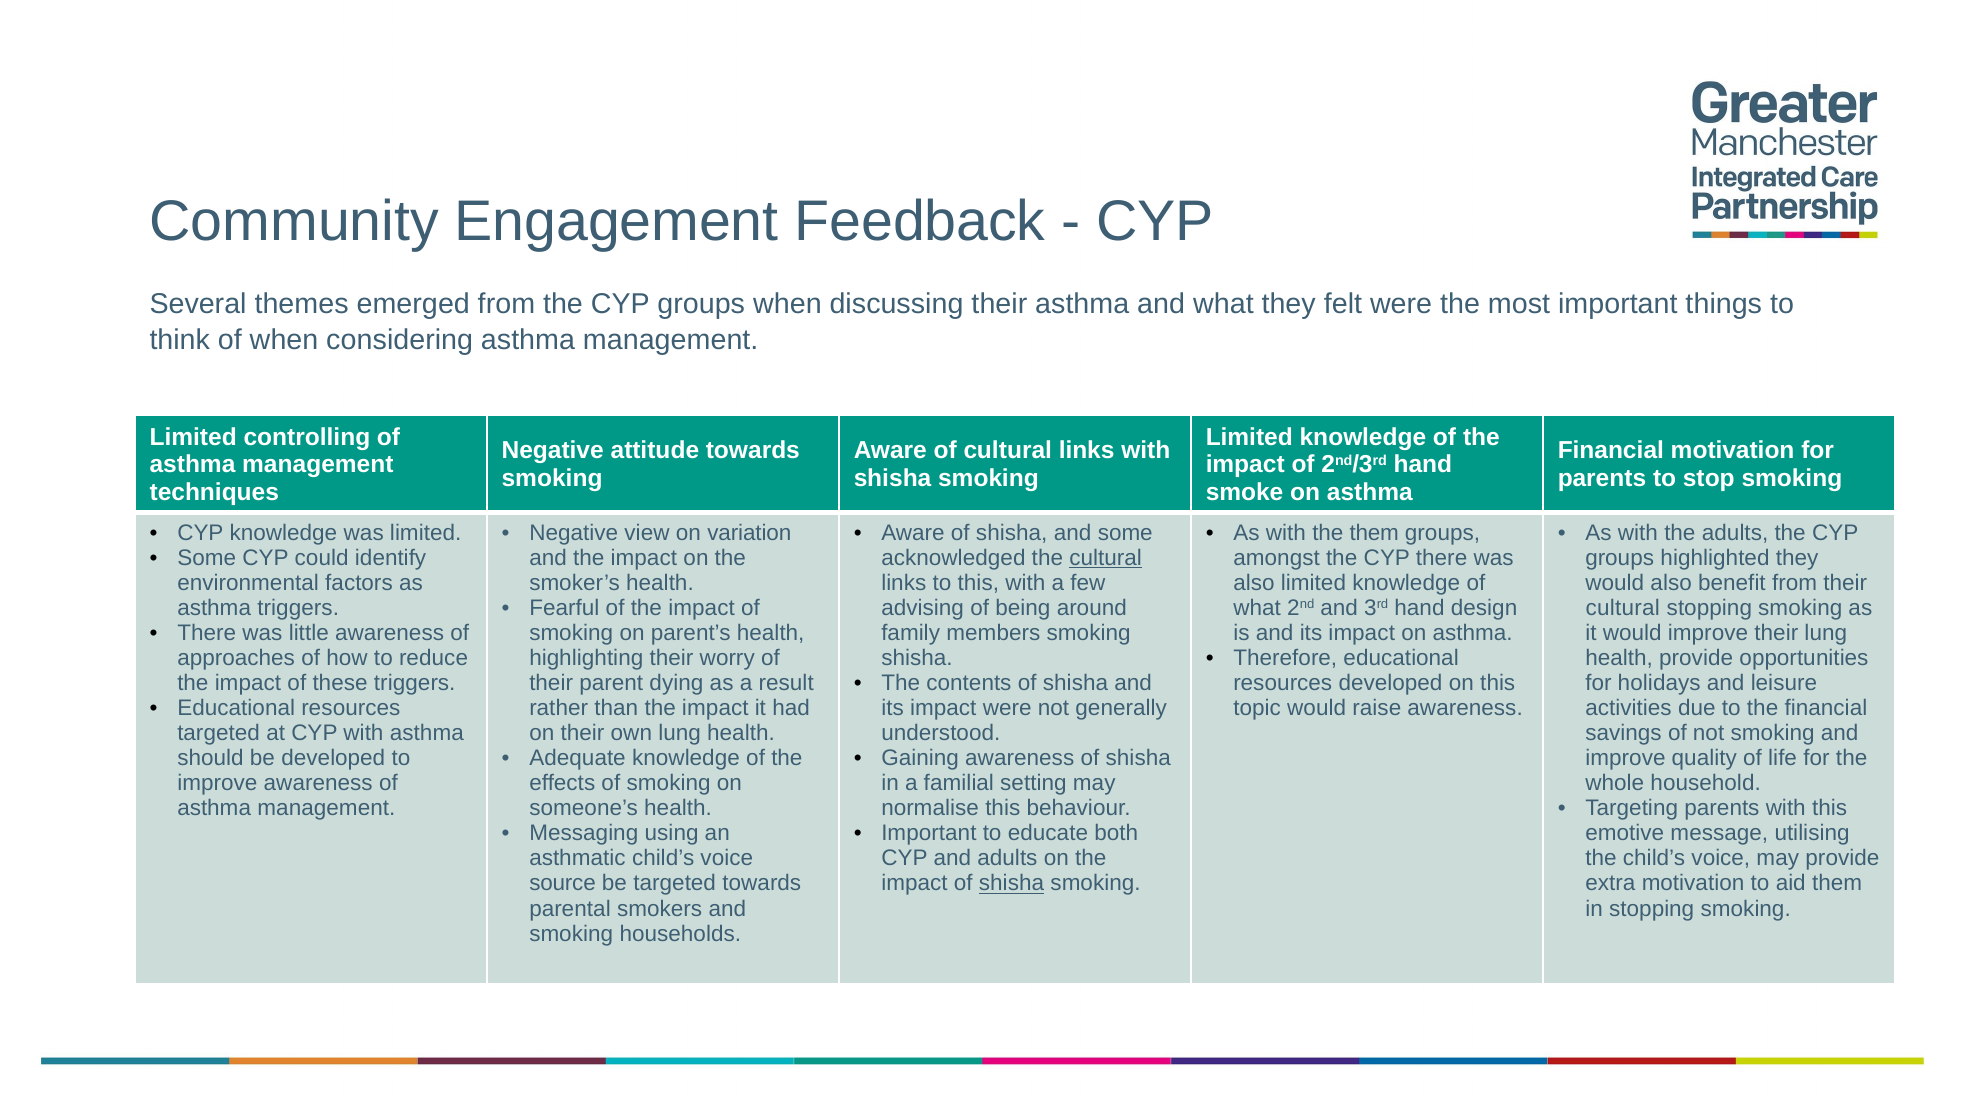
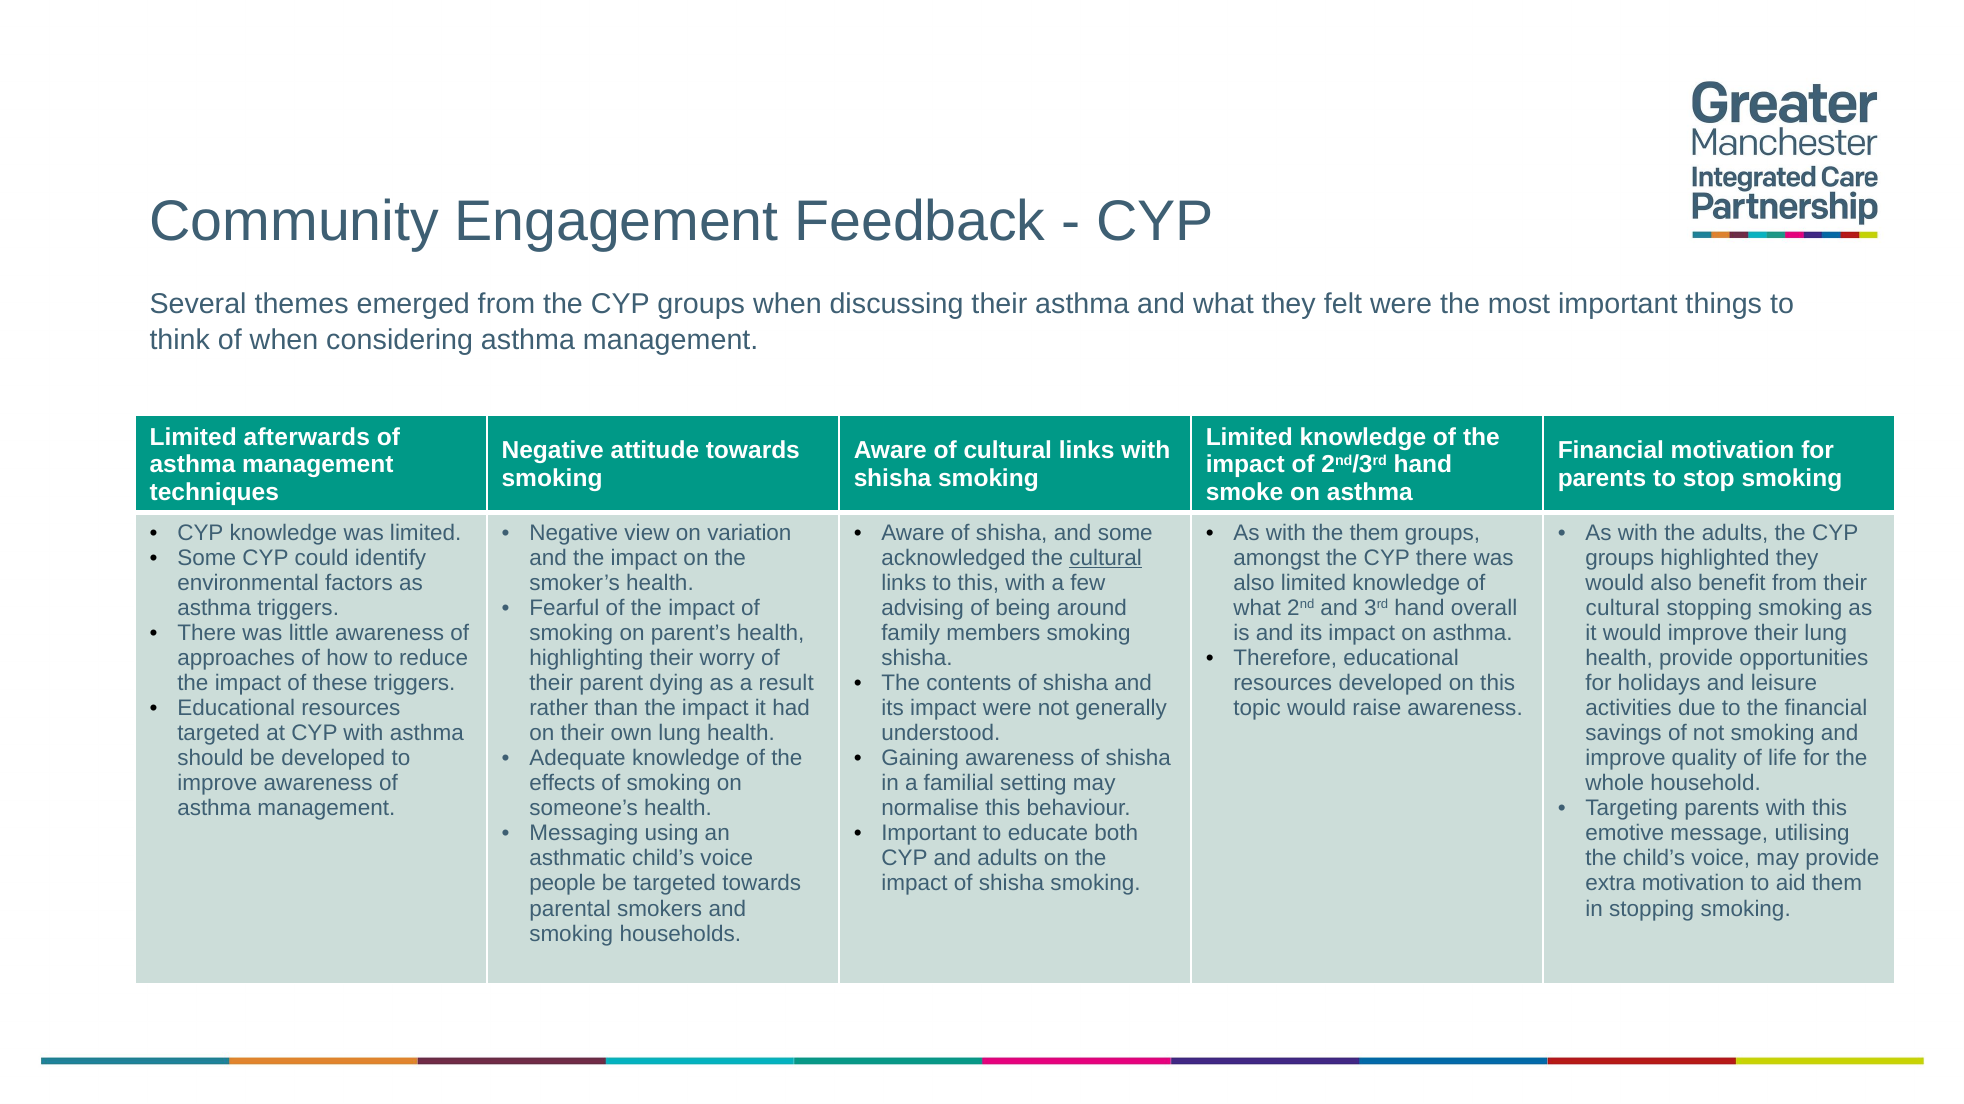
controlling: controlling -> afterwards (307, 437)
design: design -> overall (1484, 609)
source: source -> people (563, 884)
shisha underline: present -> none (1012, 884)
